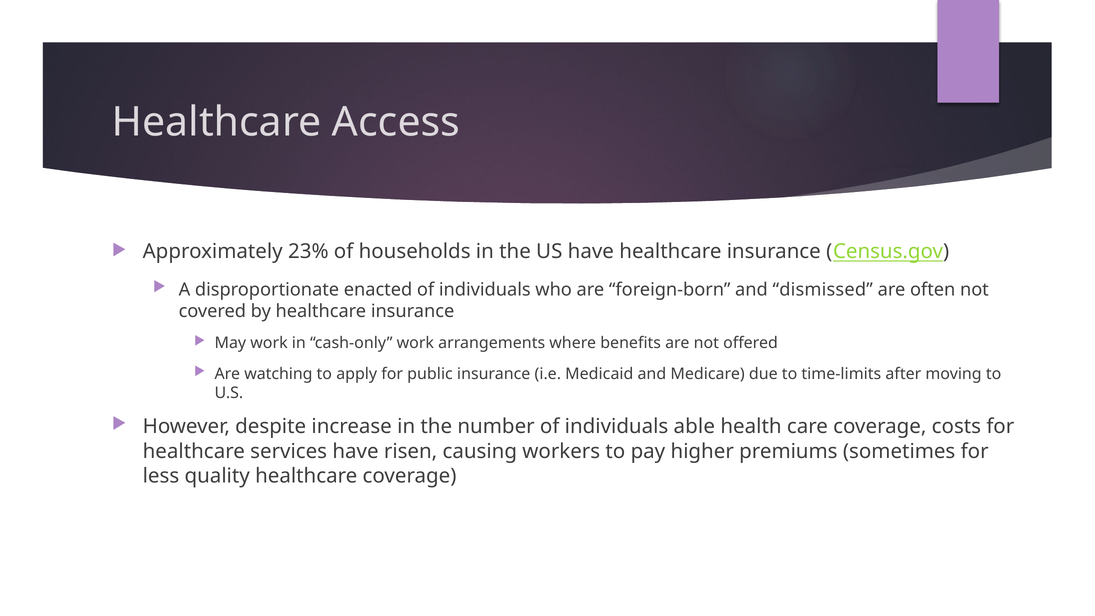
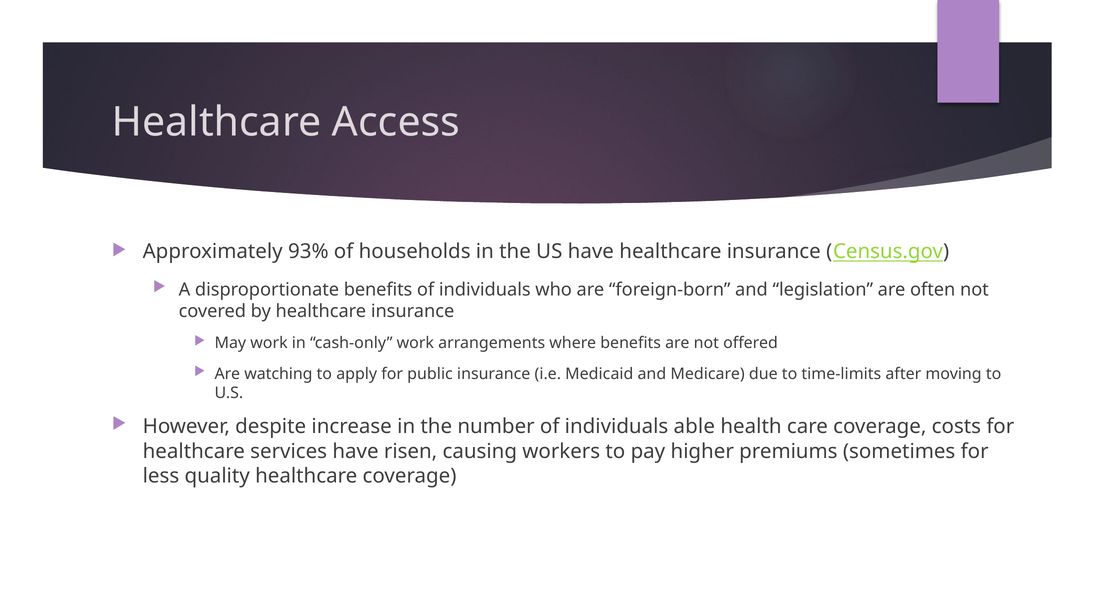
23%: 23% -> 93% (308, 252)
disproportionate enacted: enacted -> benefits (378, 289)
dismissed: dismissed -> legislation (823, 289)
